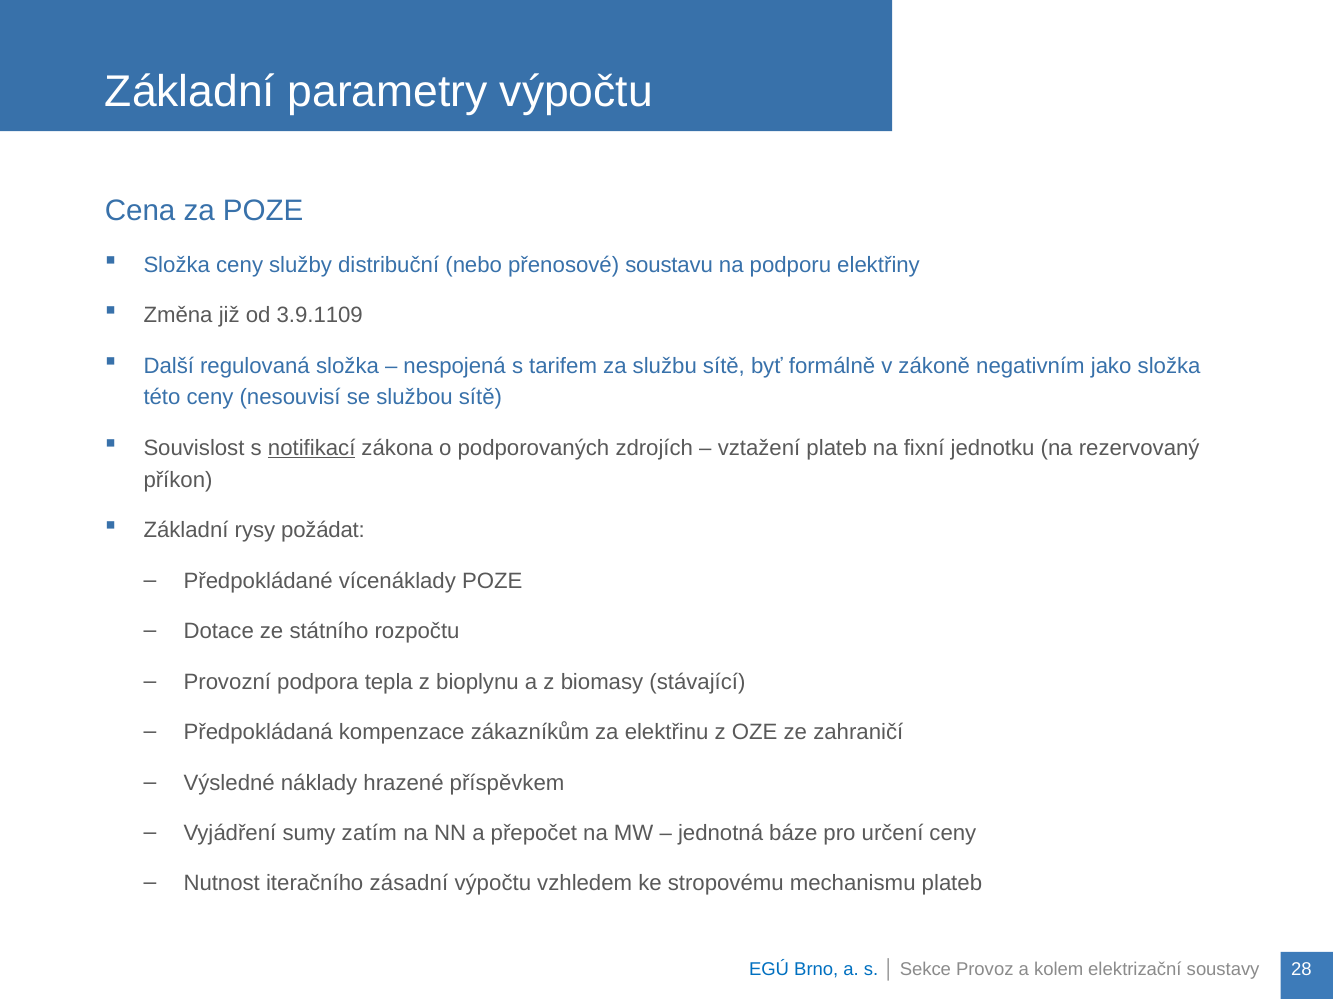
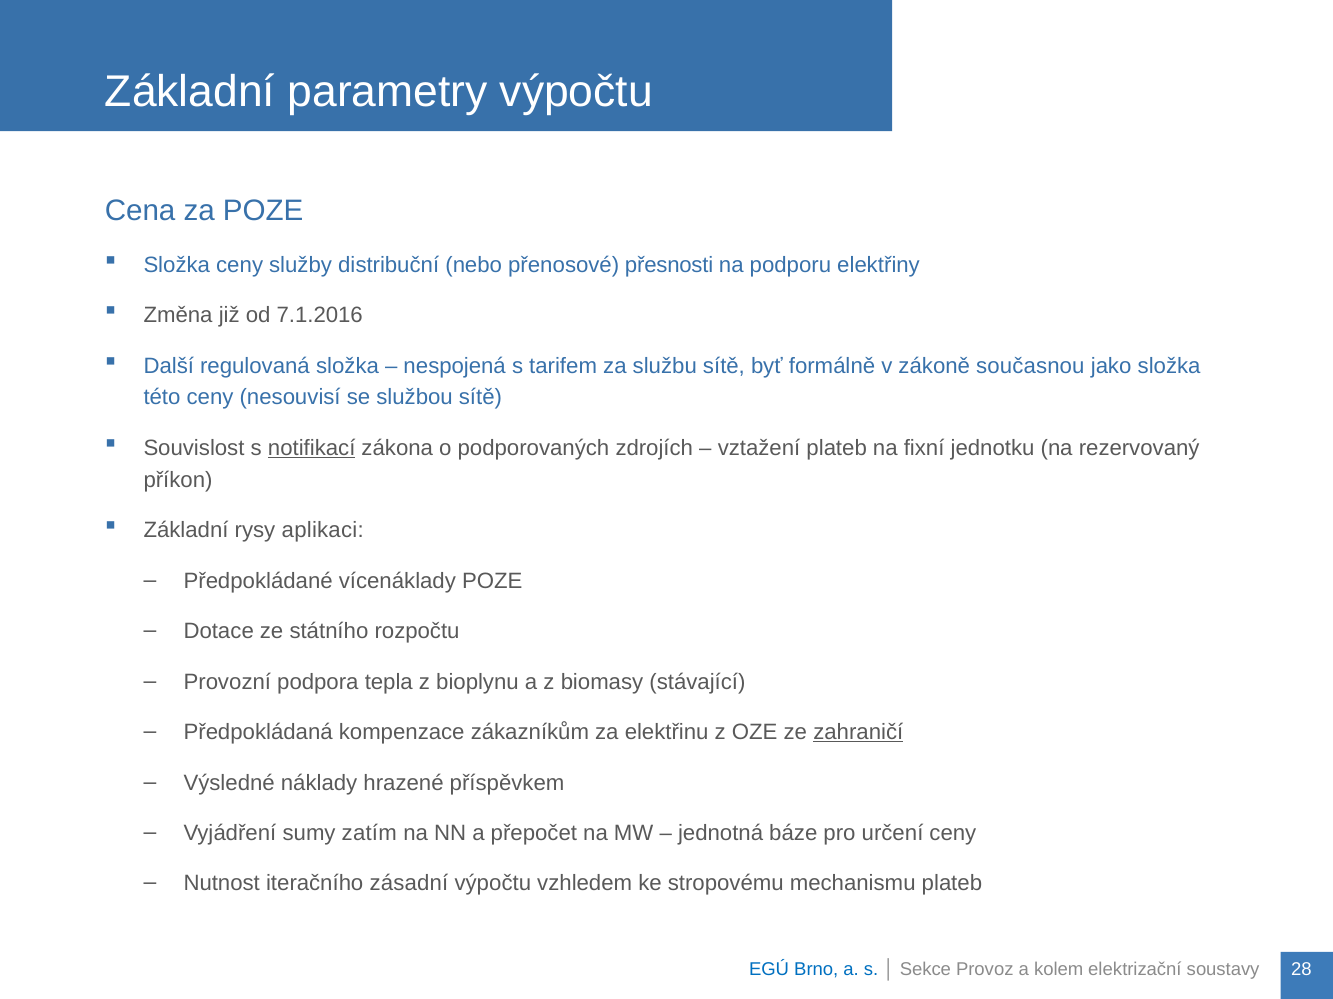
soustavu: soustavu -> přesnosti (669, 265)
3.9.1109: 3.9.1109 -> 7.1.2016 (320, 315)
negativním: negativním -> současnou (1030, 366)
požádat: požádat -> aplikaci (323, 531)
zahraničí underline: none -> present (858, 733)
